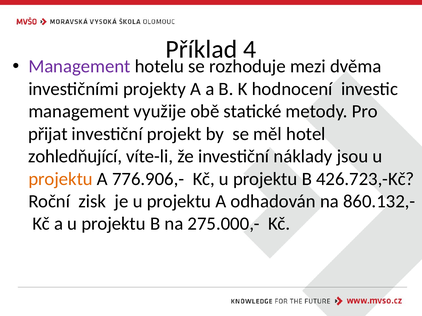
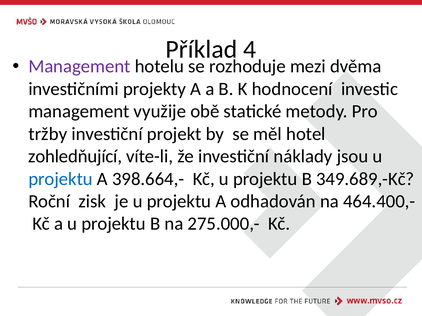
přijat: přijat -> tržby (48, 134)
projektu colour: orange -> blue (61, 179)
776.906,-: 776.906,- -> 398.664,- (148, 179)
426.723,-Kč: 426.723,-Kč -> 349.689,-Kč (365, 179)
860.132,-: 860.132,- -> 464.400,- (379, 202)
